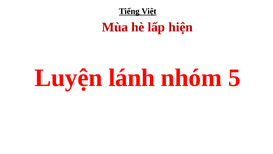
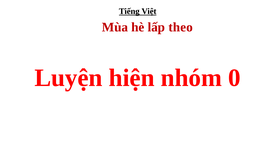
hiện: hiện -> theo (181, 27)
lánh: lánh -> hiện (132, 78)
5: 5 -> 0 (234, 78)
